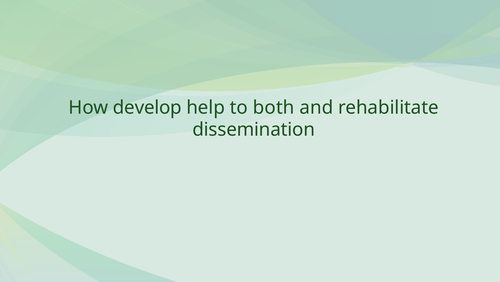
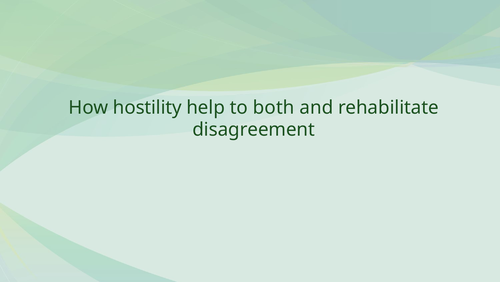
develop: develop -> hostility (147, 107)
dissemination: dissemination -> disagreement (254, 129)
